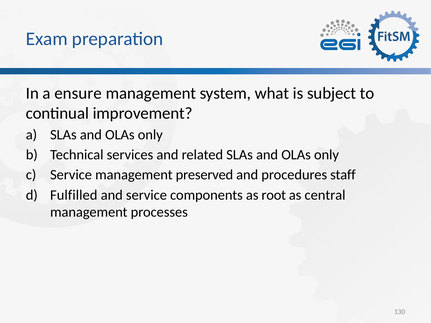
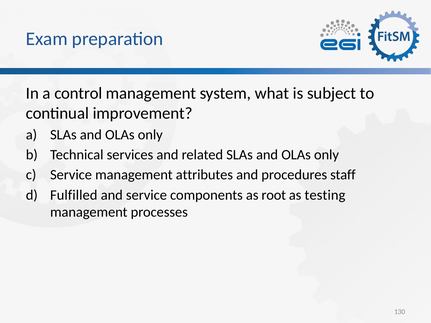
ensure: ensure -> control (78, 93)
preserved: preserved -> attributes (204, 175)
central: central -> testing (325, 195)
